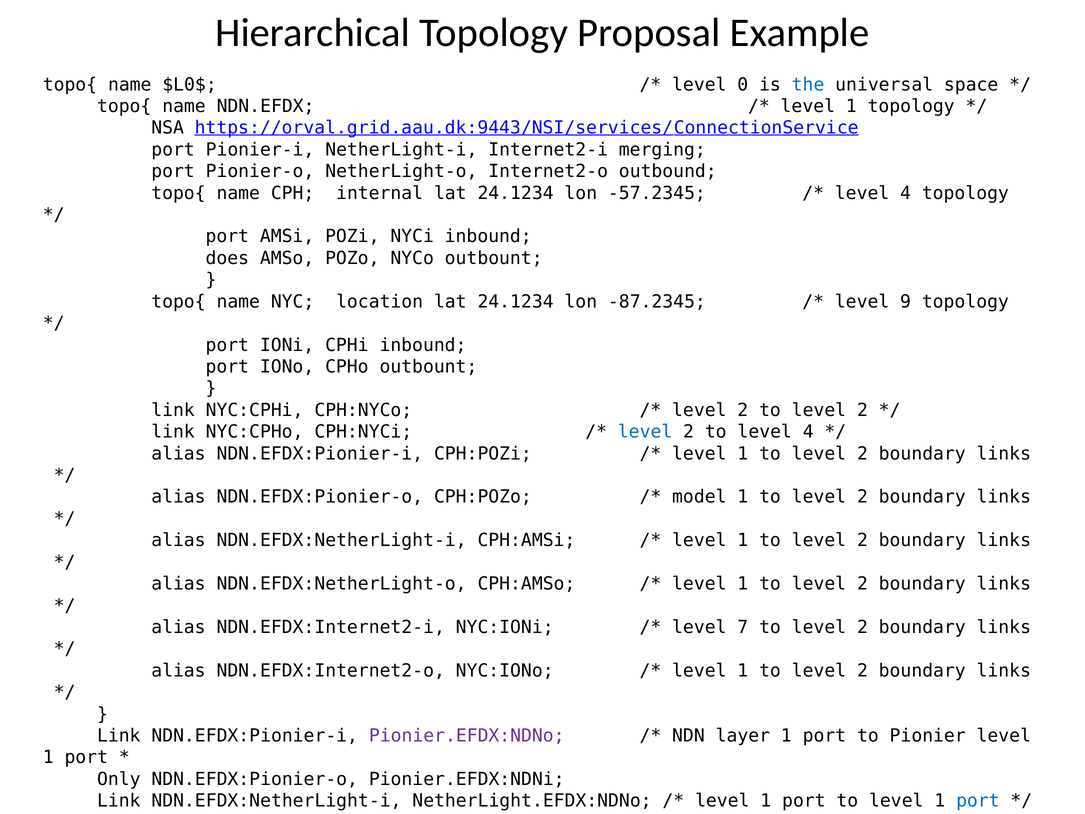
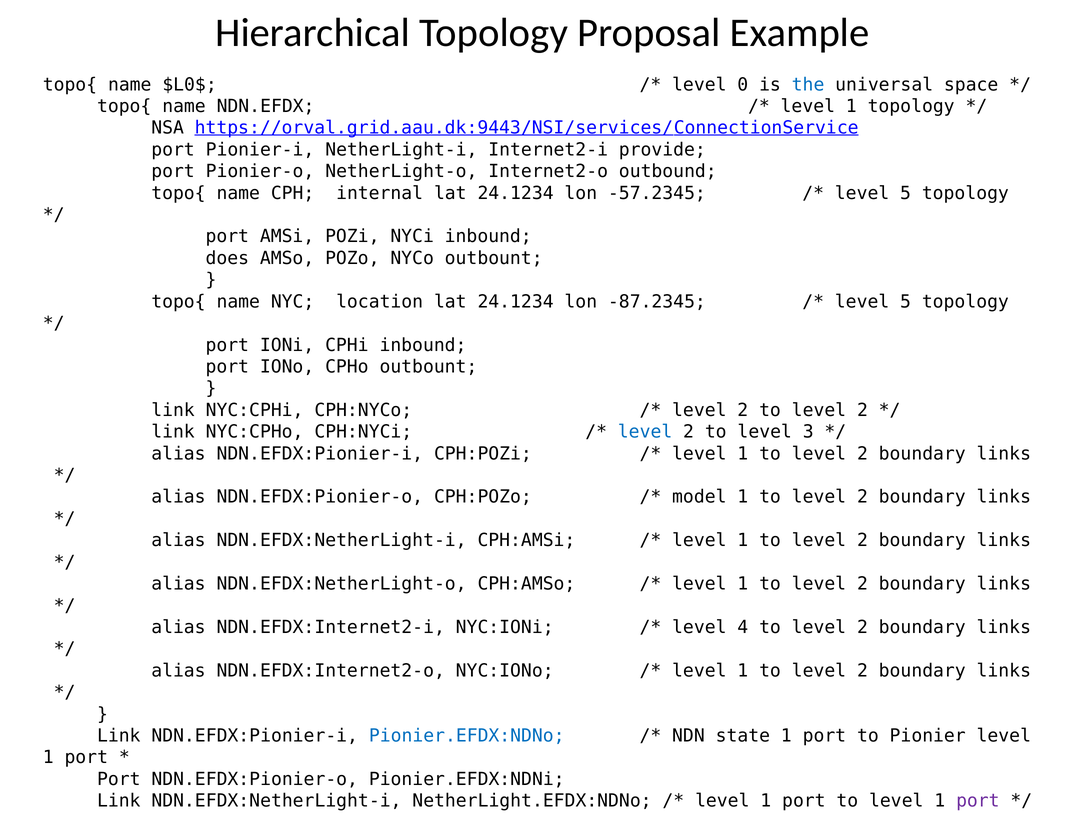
merging: merging -> provide (662, 150)
4: 4 -> 5 (906, 193)
9: 9 -> 5 (906, 302)
to level 4: 4 -> 3 (808, 432)
7: 7 -> 4 (743, 627)
Pionier.EFDX:NDNo colour: purple -> blue (467, 736)
layer: layer -> state (743, 736)
Only: Only -> Port (119, 779)
port colour: blue -> purple (978, 801)
